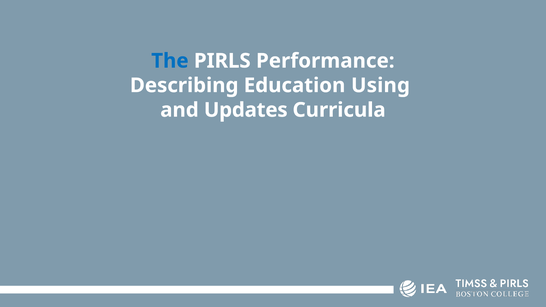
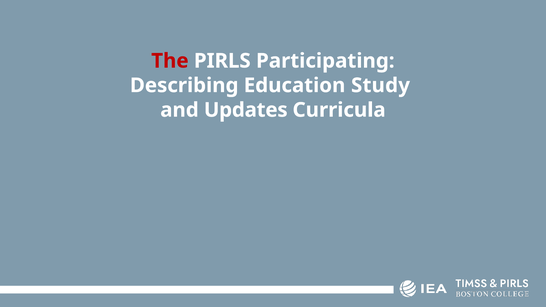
The colour: blue -> red (170, 61)
Performance: Performance -> Participating (325, 61)
Using: Using -> Study (380, 85)
